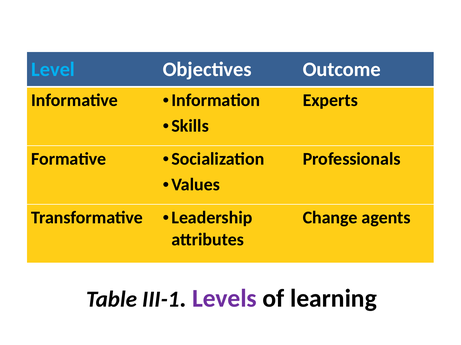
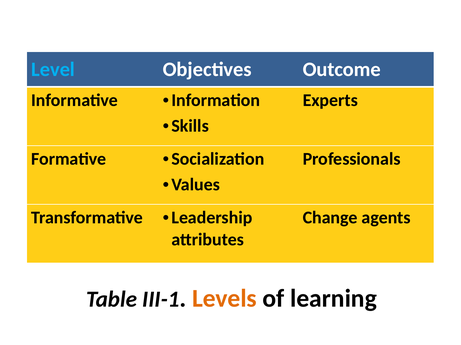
Levels colour: purple -> orange (224, 299)
